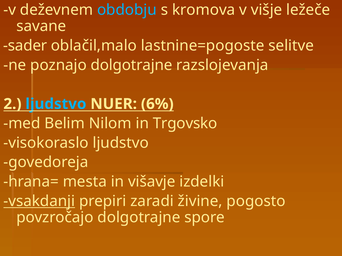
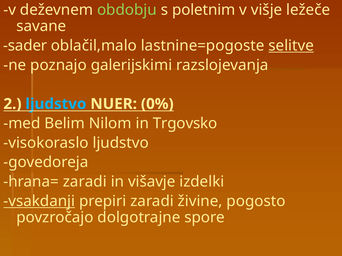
obdobju colour: light blue -> light green (127, 10)
kromova: kromova -> poletnim (204, 10)
selitve underline: none -> present (291, 46)
poznajo dolgotrajne: dolgotrajne -> galerijskimi (131, 65)
6%: 6% -> 0% (157, 104)
hrana= mesta: mesta -> zaradi (85, 182)
